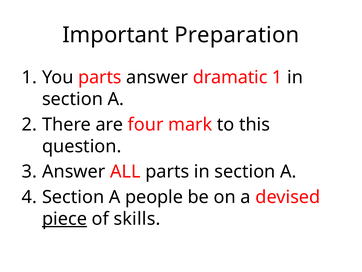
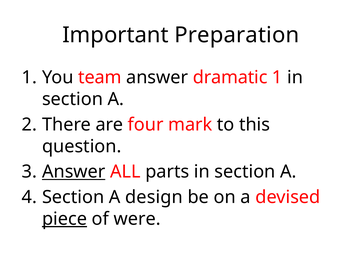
You parts: parts -> team (100, 77)
Answer underline: none -> present (74, 171)
people: people -> design (154, 197)
skills: skills -> were (137, 218)
